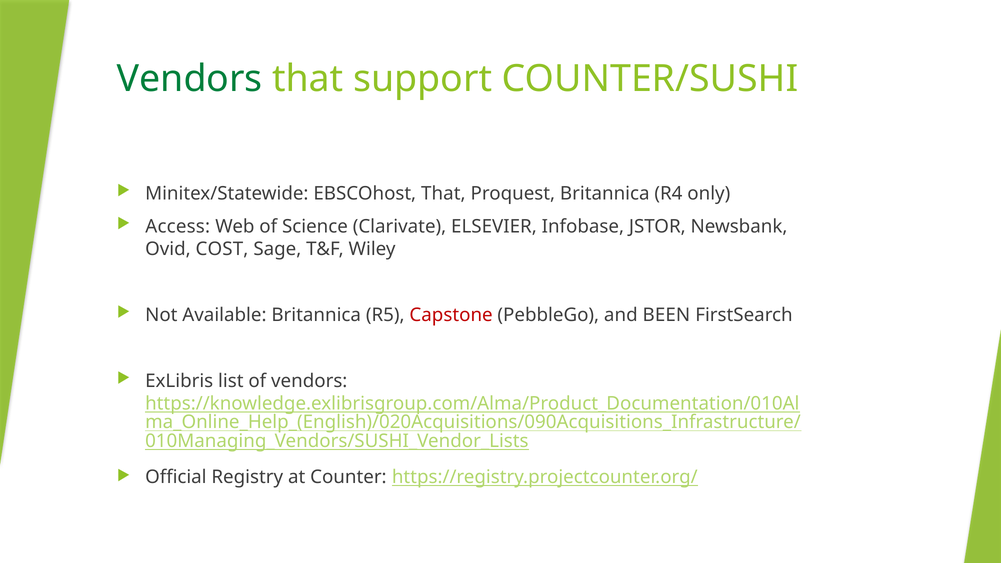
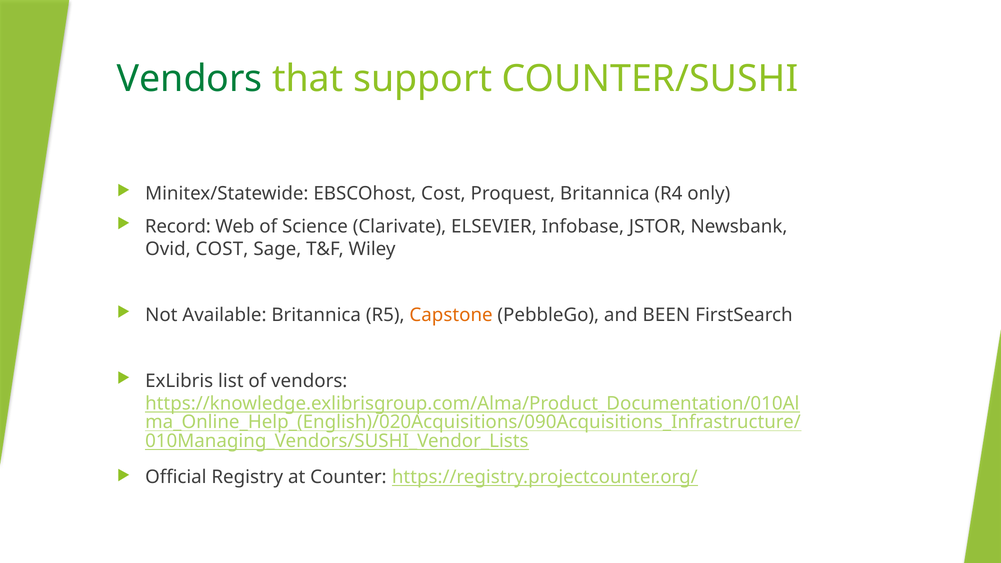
EBSCOhost That: That -> Cost (443, 194)
Access: Access -> Record (178, 227)
Capstone colour: red -> orange (451, 315)
